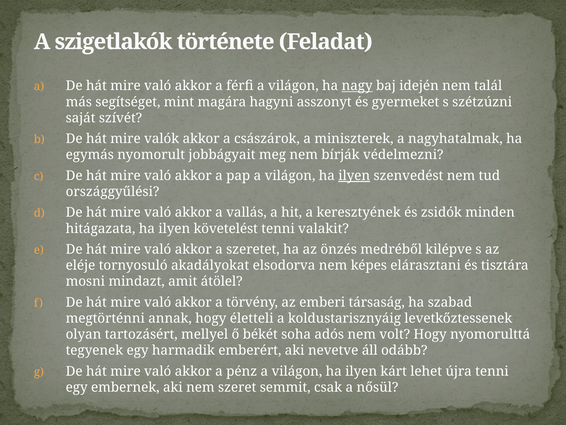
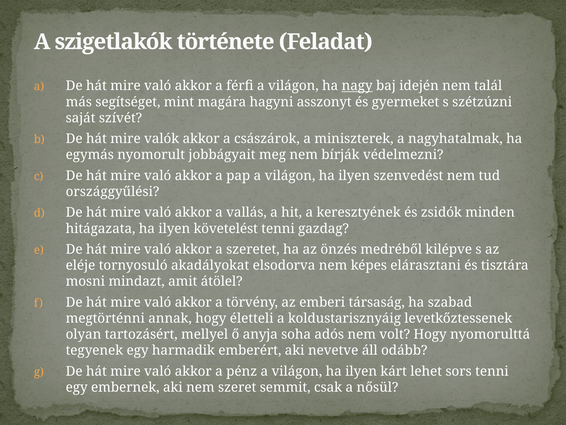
ilyen underline: present -> none (354, 175)
valakit: valakit -> gazdag (324, 228)
békét: békét -> anyja (260, 334)
újra: újra -> sors (459, 371)
